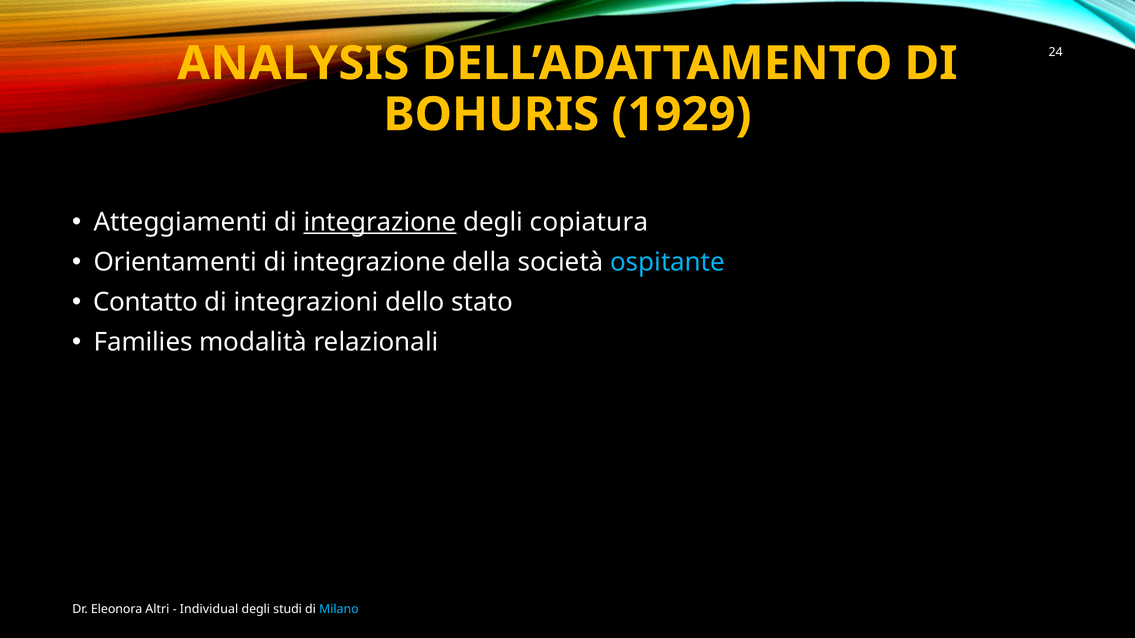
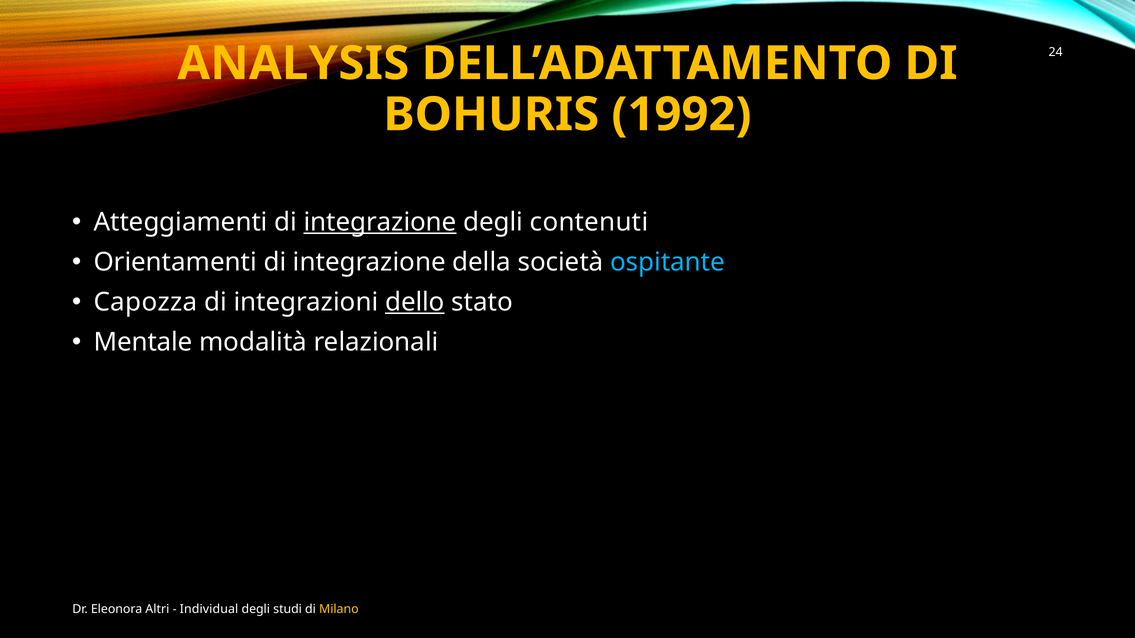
1929: 1929 -> 1992 (681, 115)
copiatura: copiatura -> contenuti (589, 222)
Contatto: Contatto -> Capozza (145, 302)
dello underline: none -> present (415, 302)
Families: Families -> Mentale (143, 342)
Milano colour: light blue -> yellow (339, 610)
